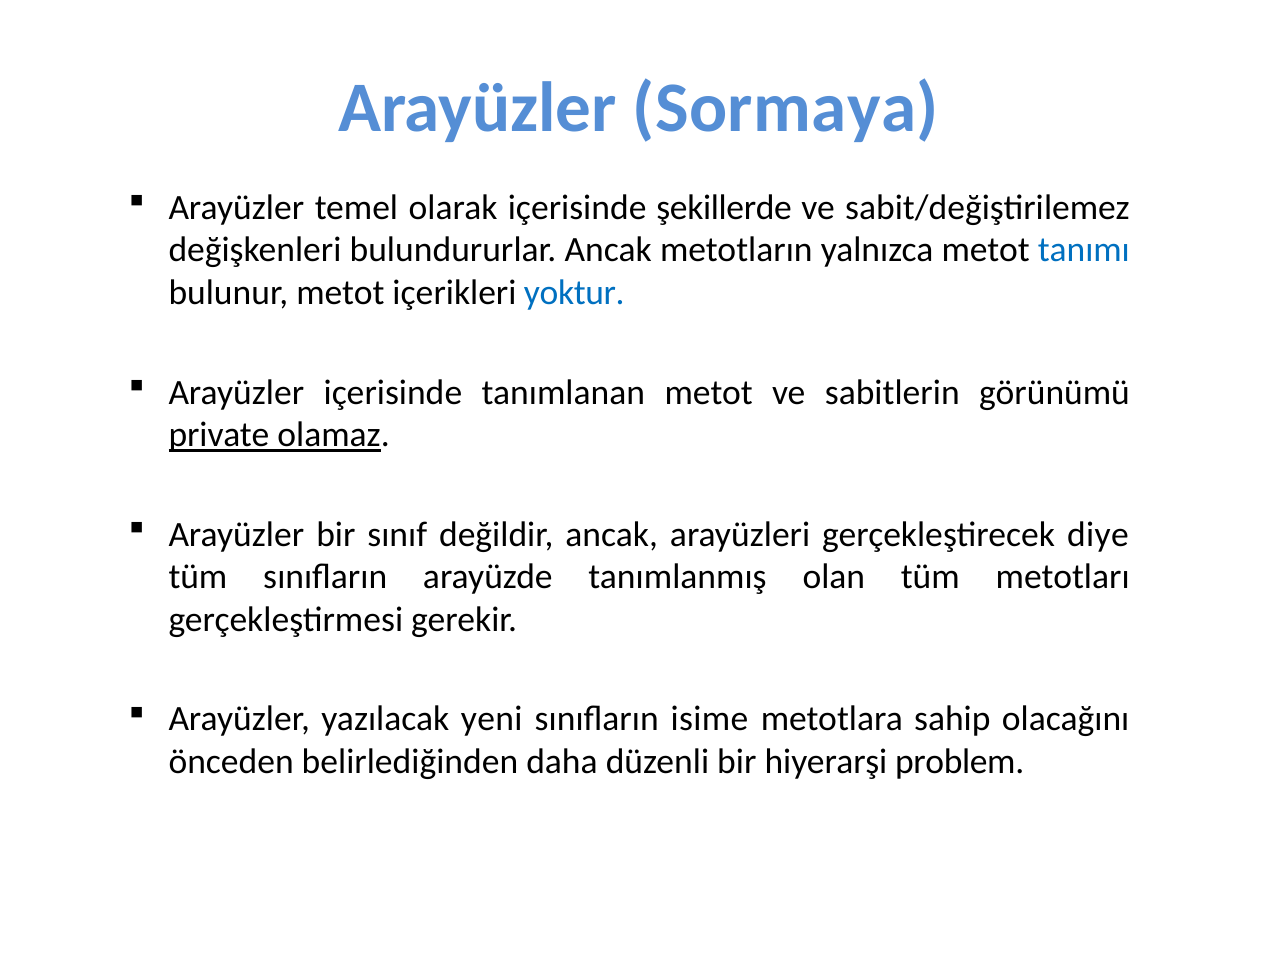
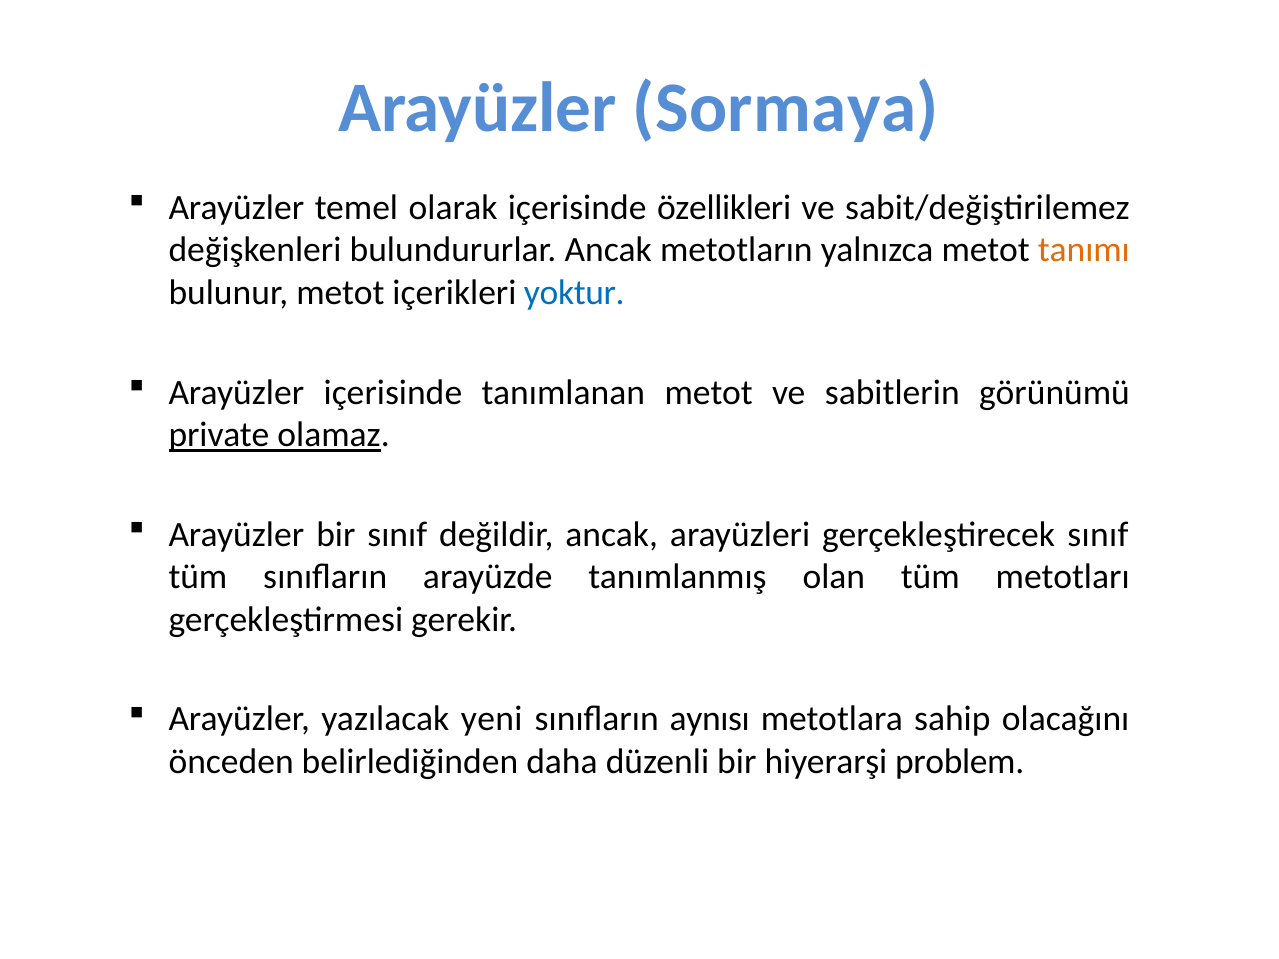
şekillerde: şekillerde -> özellikleri (724, 208)
tanımı colour: blue -> orange (1084, 250)
gerçekleştirecek diye: diye -> sınıf (1098, 535)
isime: isime -> aynısı (710, 719)
